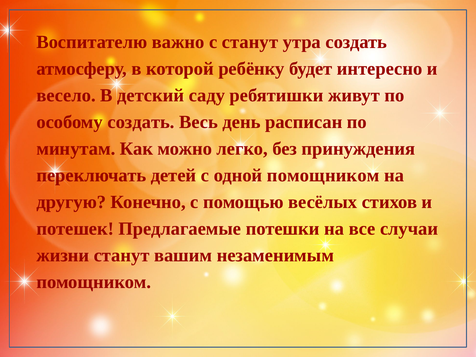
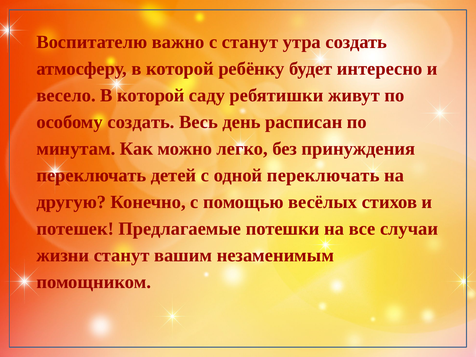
весело В детский: детский -> которой (151, 95)
одной помощником: помощником -> переключать (323, 175)
